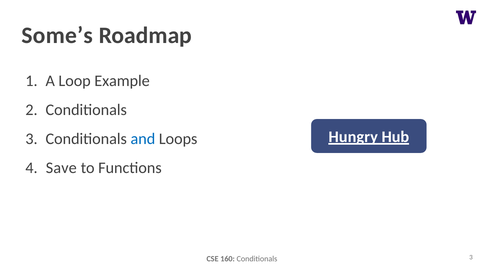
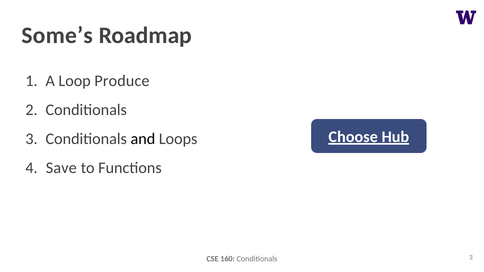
Example: Example -> Produce (122, 81)
Hungry: Hungry -> Choose (353, 137)
and colour: blue -> black (143, 139)
